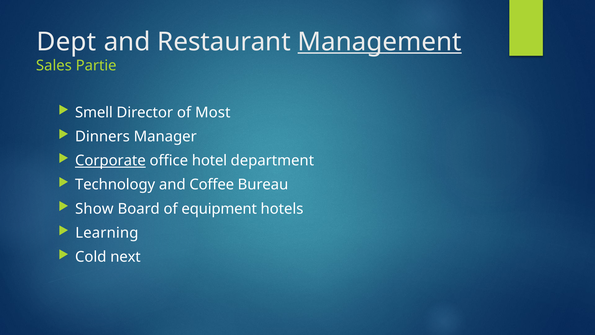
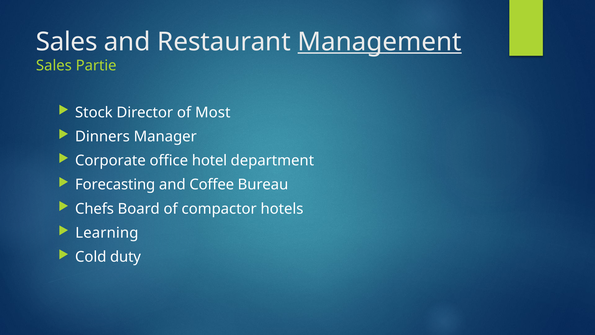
Dept: Dept -> Sales (67, 42)
Smell: Smell -> Stock (94, 112)
Corporate underline: present -> none (110, 160)
Technology: Technology -> Forecasting (115, 185)
Show: Show -> Chefs (94, 209)
equipment: equipment -> compactor (219, 209)
next: next -> duty (125, 257)
